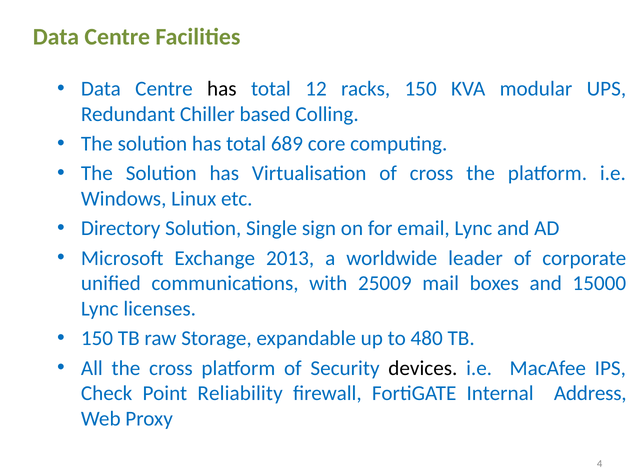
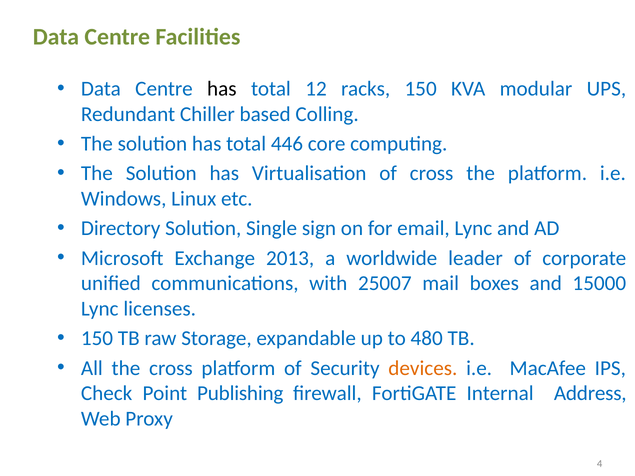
689: 689 -> 446 (287, 144)
25009: 25009 -> 25007 (385, 284)
devices colour: black -> orange (423, 368)
Reliability: Reliability -> Publishing (240, 394)
